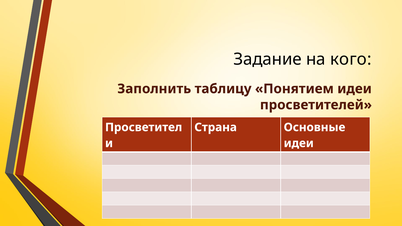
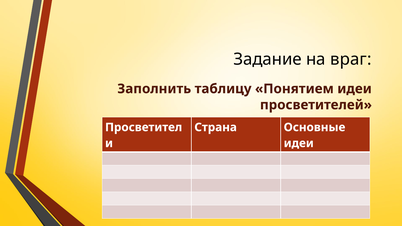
кого: кого -> враг (351, 59)
